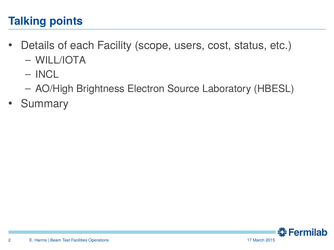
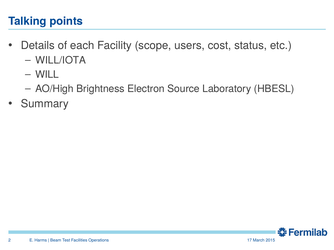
INCL: INCL -> WILL (47, 75)
